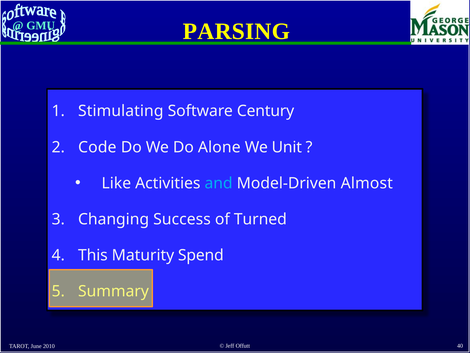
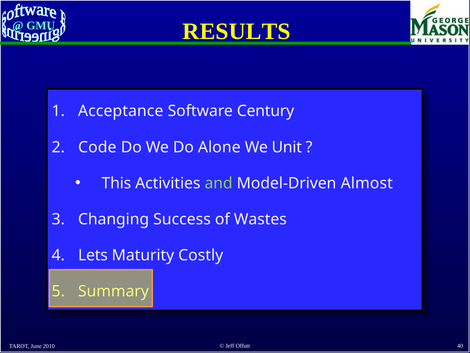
PARSING: PARSING -> RESULTS (237, 31)
Stimulating: Stimulating -> Acceptance (121, 111)
Like: Like -> This (116, 183)
and colour: light blue -> light green (219, 183)
Turned: Turned -> Wastes (260, 219)
This: This -> Lets (93, 255)
Spend: Spend -> Costly (201, 255)
